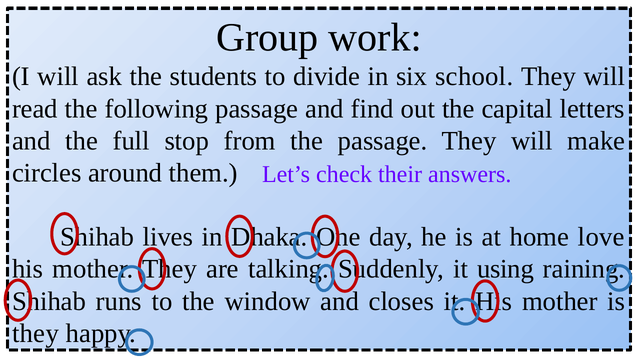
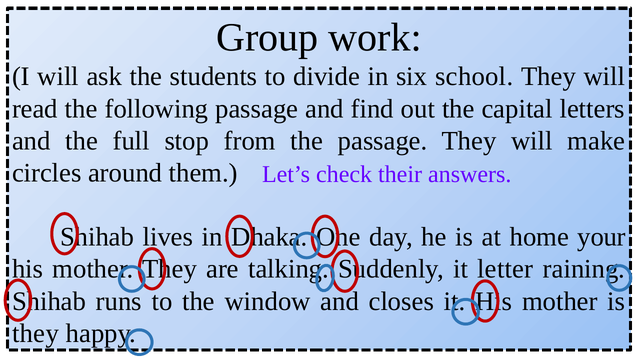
love: love -> your (602, 237)
using: using -> letter (505, 269)
